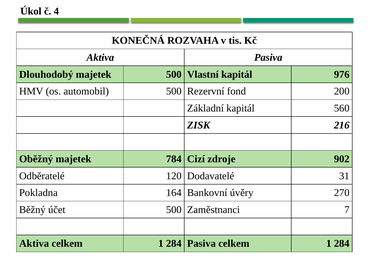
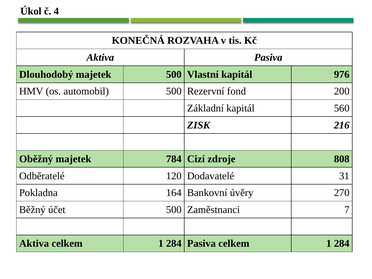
902: 902 -> 808 (342, 159)
